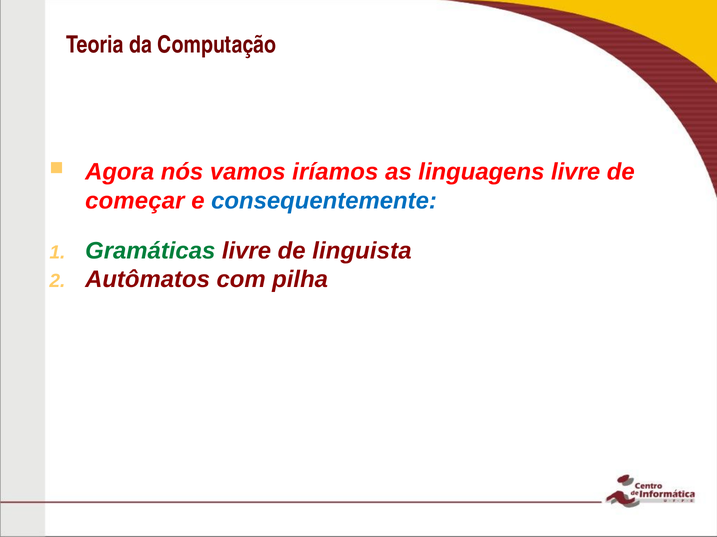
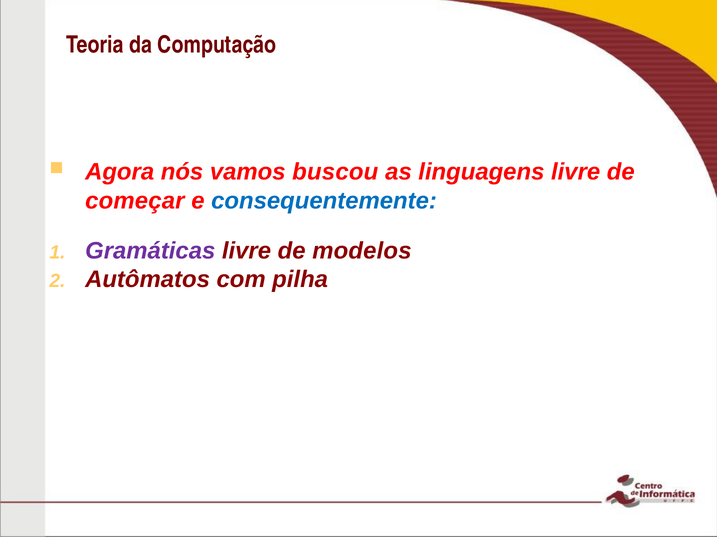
iríamos: iríamos -> buscou (335, 172)
Gramáticas colour: green -> purple (150, 251)
linguista: linguista -> modelos (362, 251)
